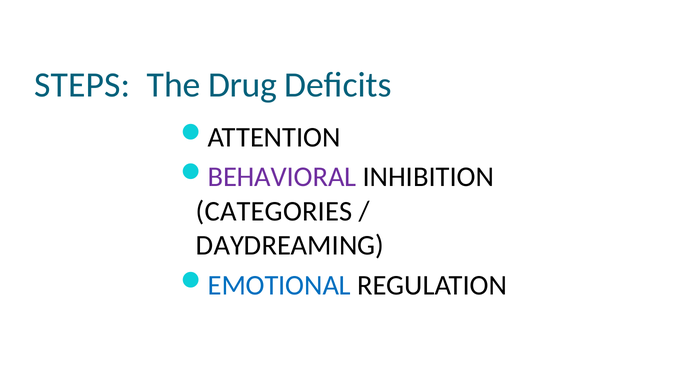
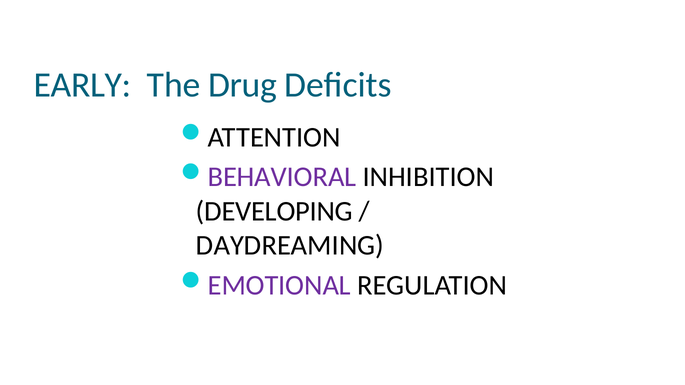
STEPS: STEPS -> EARLY (83, 85)
CATEGORIES: CATEGORIES -> DEVELOPING (274, 211)
EMOTIONAL colour: blue -> purple (279, 286)
